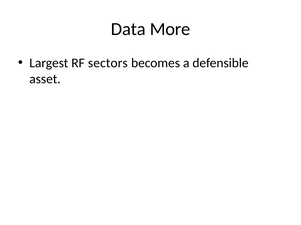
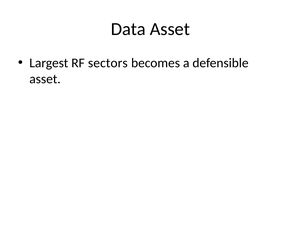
Data More: More -> Asset (170, 29)
